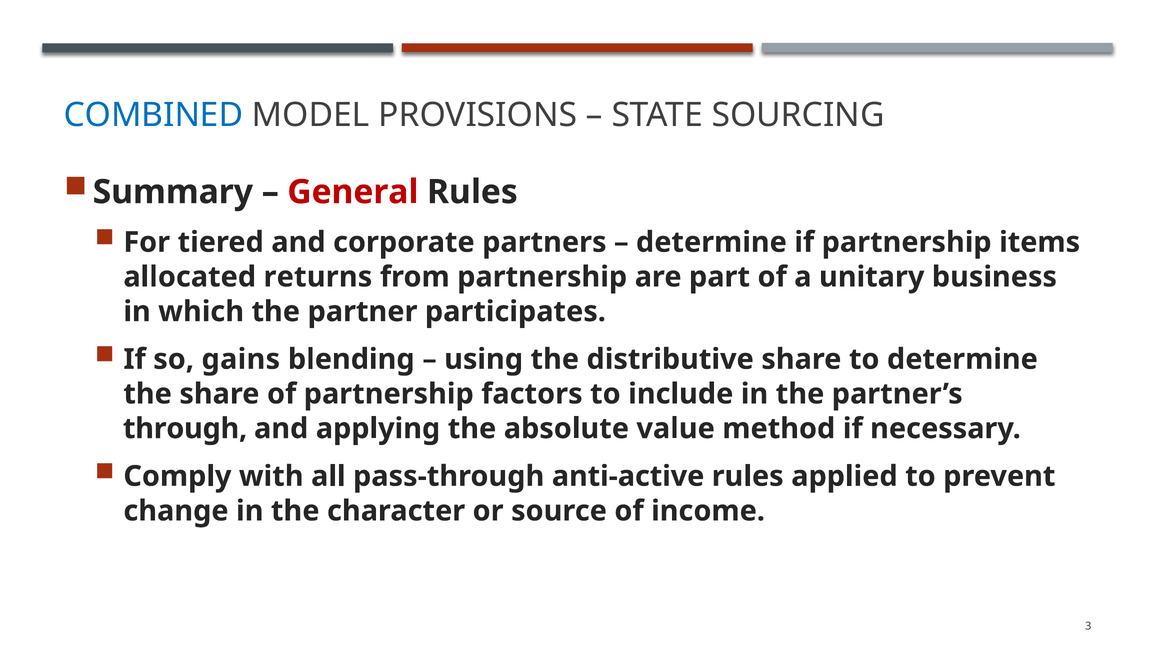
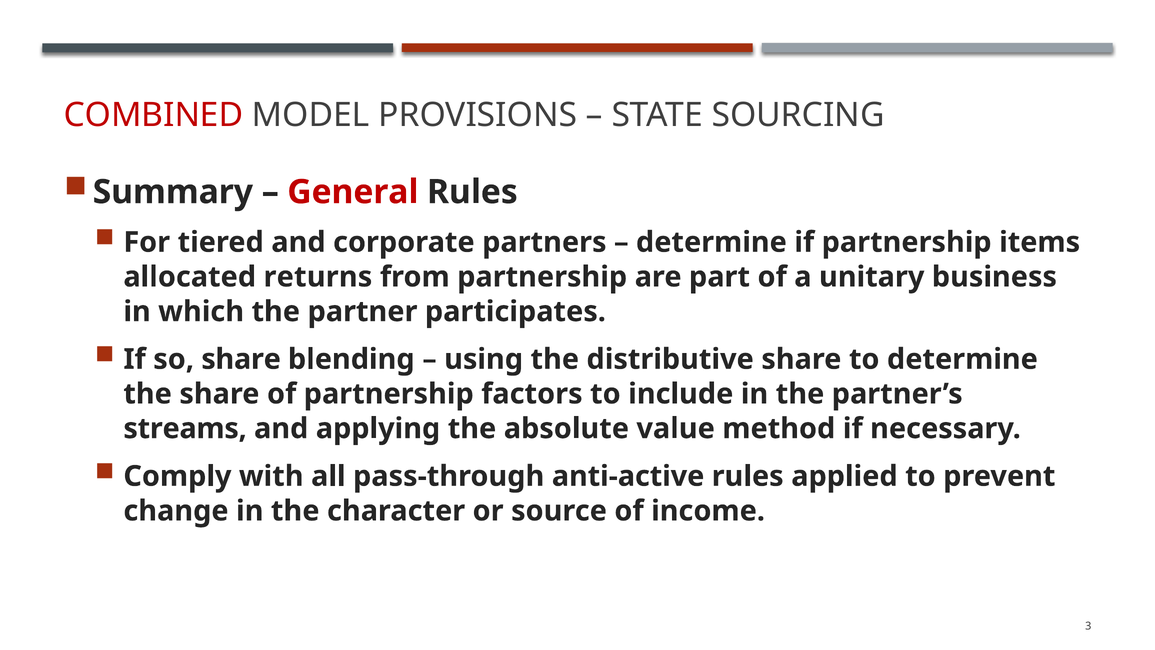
COMBINED colour: blue -> red (153, 115)
so gains: gains -> share (241, 359)
through: through -> streams (185, 428)
